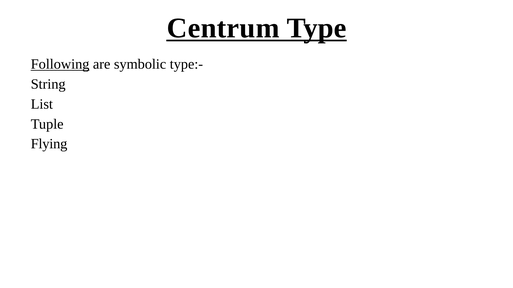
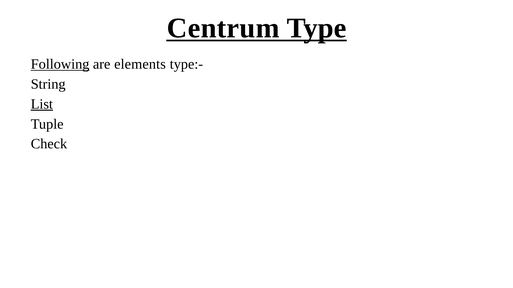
symbolic: symbolic -> elements (140, 64)
List underline: none -> present (42, 104)
Flying: Flying -> Check (49, 144)
